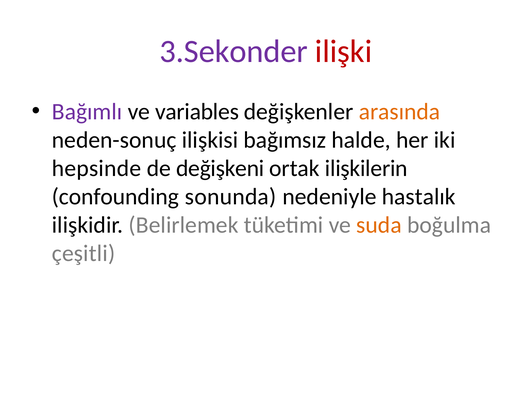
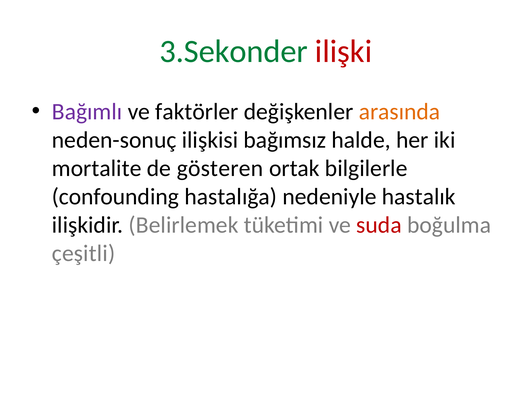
3.Sekonder colour: purple -> green (234, 51)
variables: variables -> faktörler (197, 112)
hepsinde: hepsinde -> mortalite (97, 168)
değişkeni: değişkeni -> gösteren (220, 168)
ilişkilerin: ilişkilerin -> bilgilerle (366, 168)
sonunda: sonunda -> hastalığa (231, 197)
suda colour: orange -> red (379, 225)
